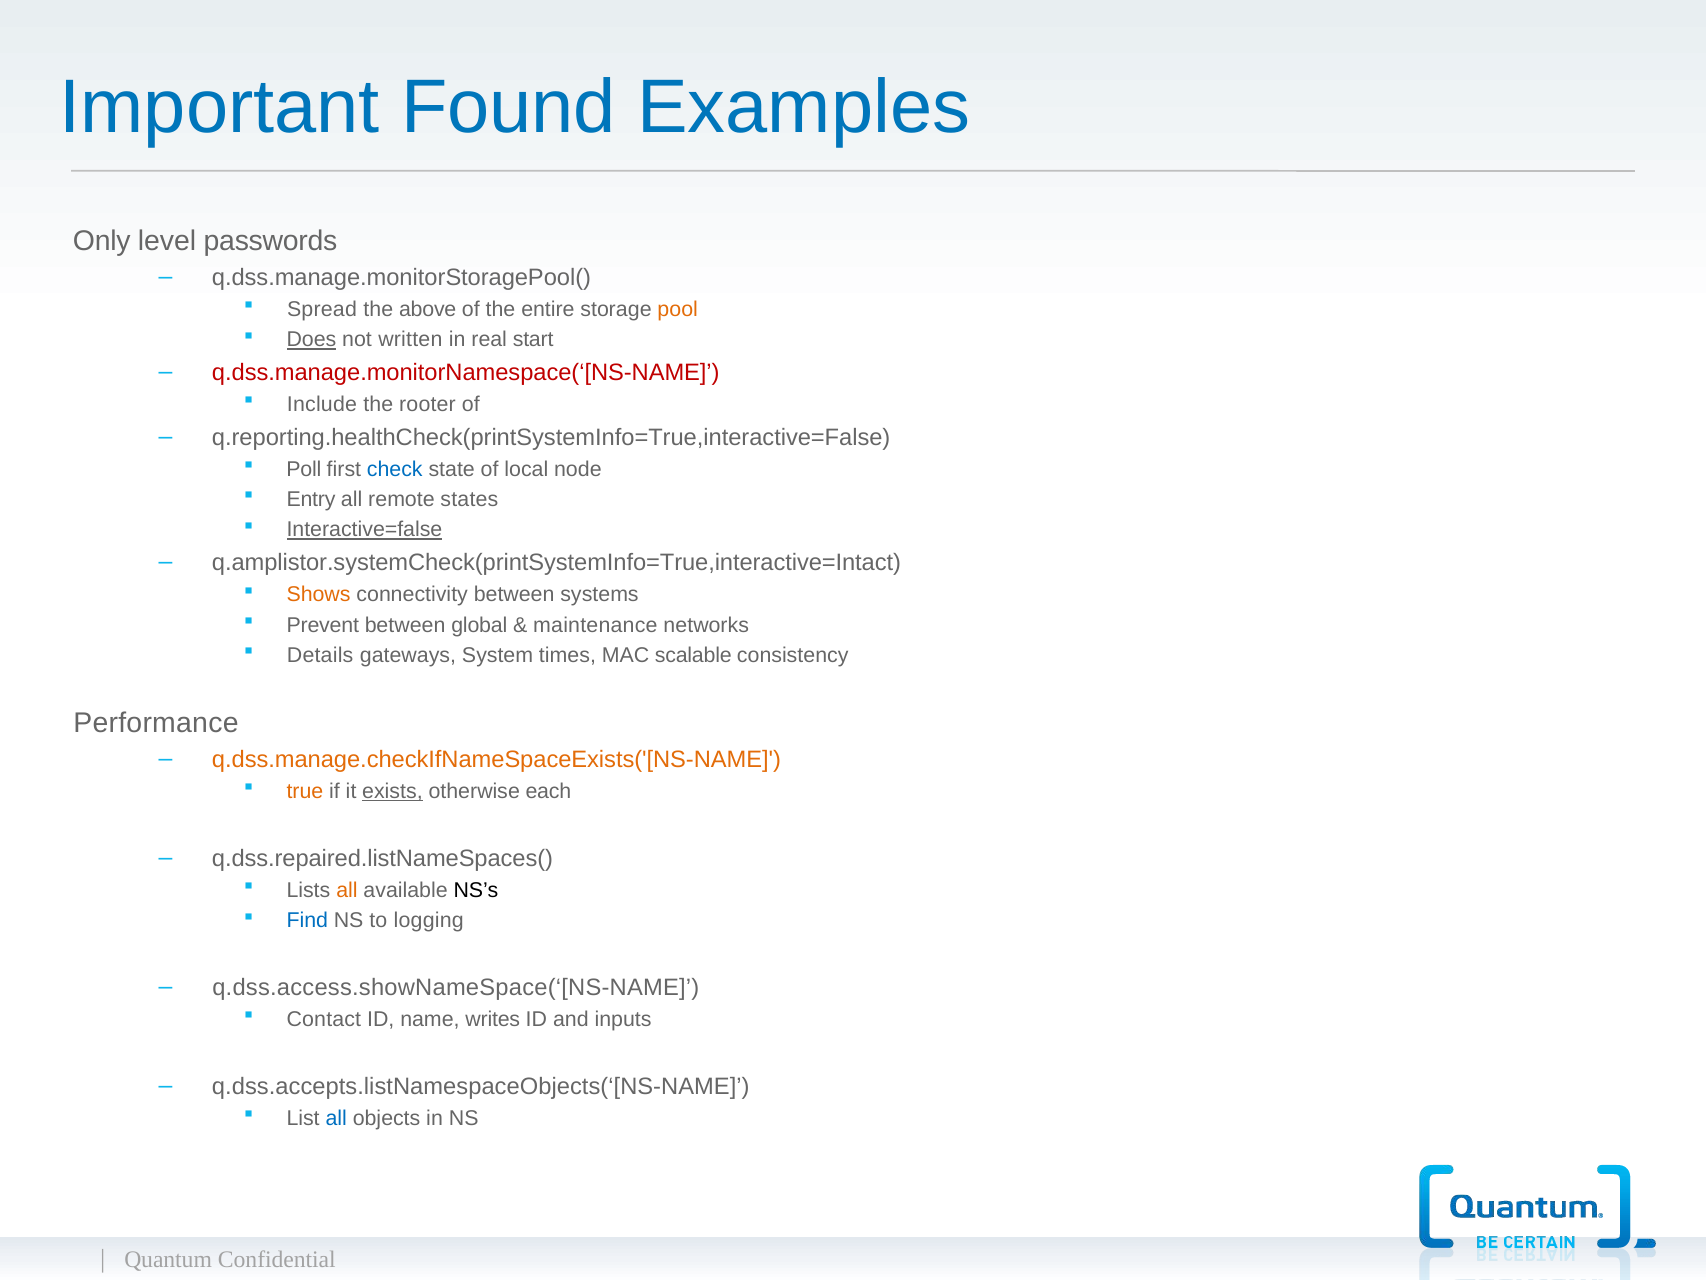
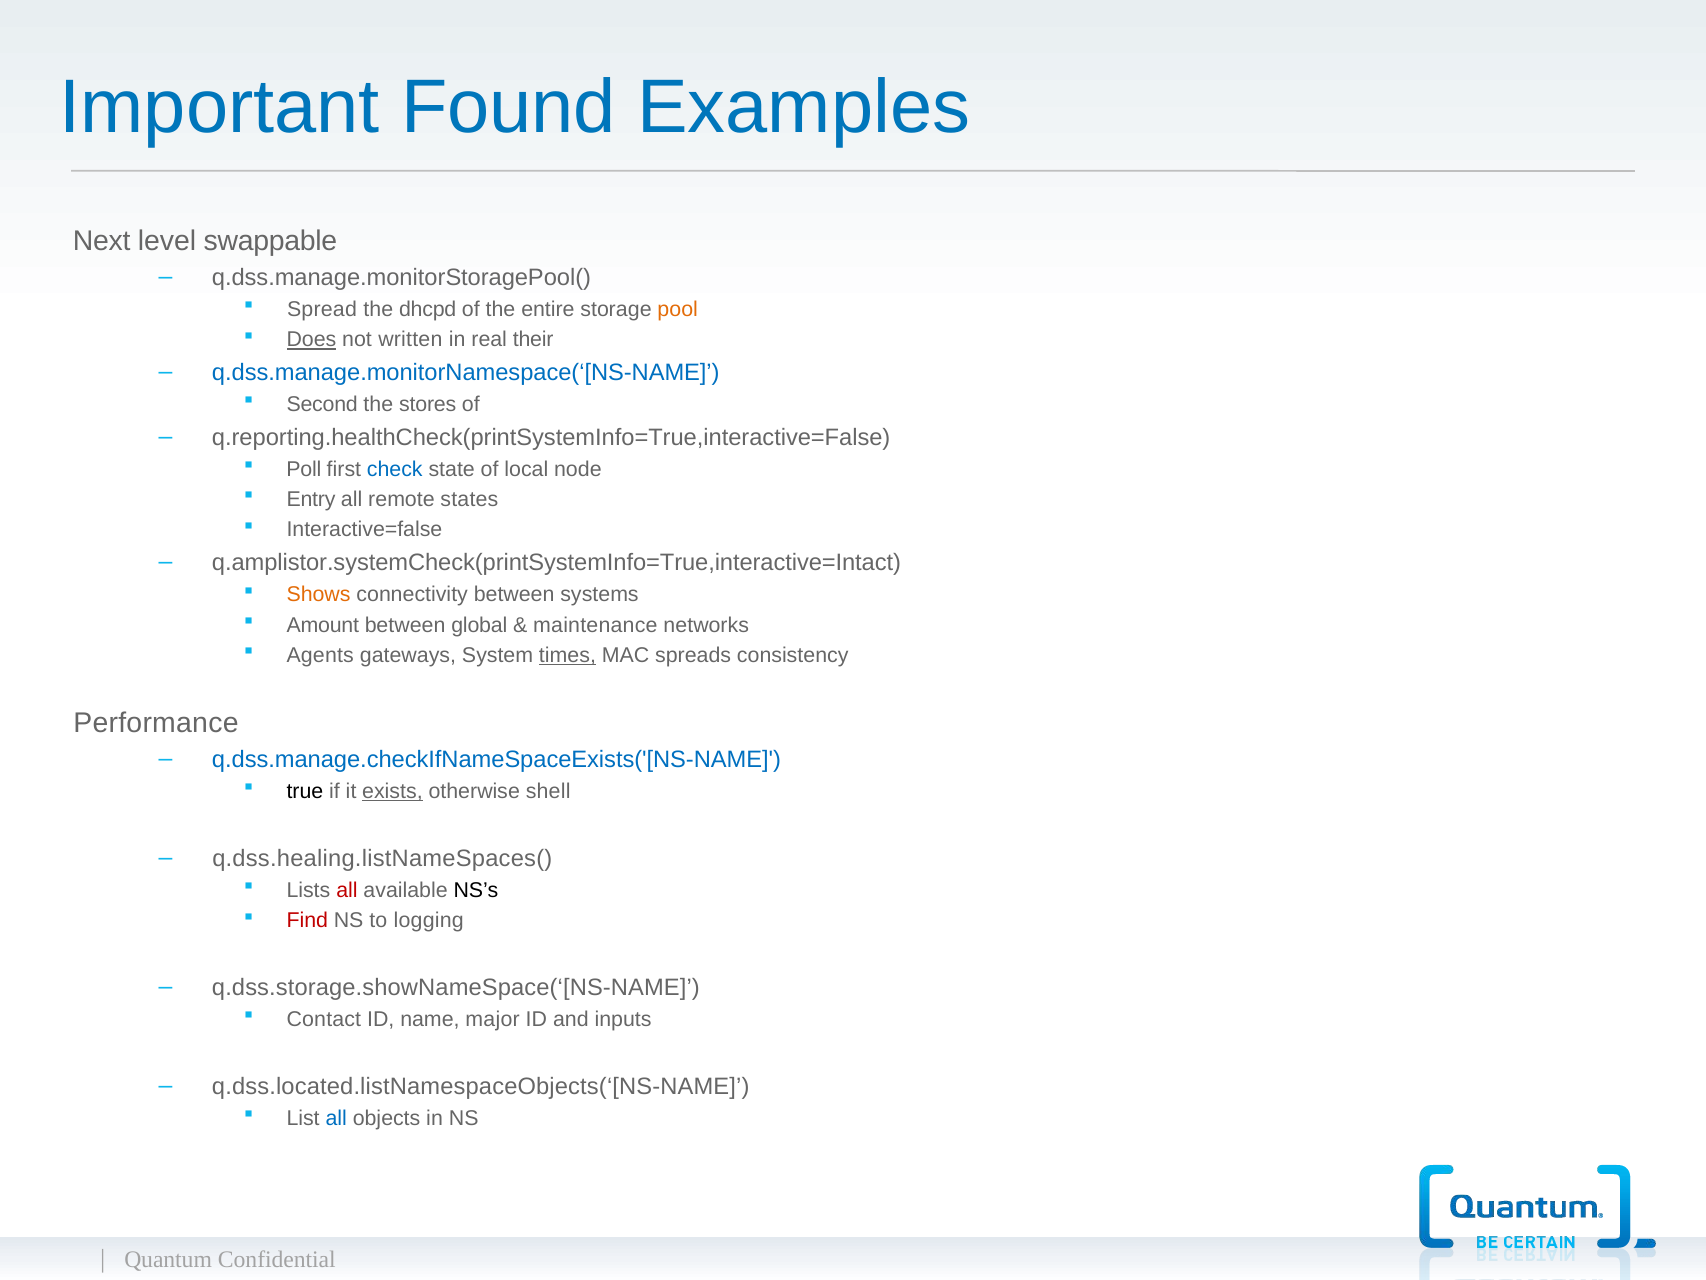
Only: Only -> Next (102, 241)
passwords: passwords -> swappable (270, 241)
above: above -> dhcpd (428, 309)
start: start -> their (533, 340)
q.dss.manage.monitorNamespace(‘[NS-NAME colour: red -> blue (466, 373)
Include: Include -> Second (322, 404)
rooter: rooter -> stores (428, 404)
Interactive=false underline: present -> none (364, 530)
Prevent: Prevent -> Amount (323, 625)
Details: Details -> Agents (320, 655)
times underline: none -> present (567, 655)
scalable: scalable -> spreads (693, 655)
q.dss.manage.checkIfNameSpaceExists('[NS-NAME colour: orange -> blue (496, 759)
true colour: orange -> black (305, 791)
each: each -> shell (548, 791)
q.dss.repaired.listNameSpaces(: q.dss.repaired.listNameSpaces( -> q.dss.healing.listNameSpaces( (382, 858)
all colour: orange -> red (347, 890)
Find colour: blue -> red (307, 920)
q.dss.access.showNameSpace(‘[NS-NAME: q.dss.access.showNameSpace(‘[NS-NAME -> q.dss.storage.showNameSpace(‘[NS-NAME (456, 987)
writes: writes -> major (493, 1019)
q.dss.accepts.listNamespaceObjects(‘[NS-NAME: q.dss.accepts.listNamespaceObjects(‘[NS-NAME -> q.dss.located.listNamespaceObjects(‘[NS-NAME (481, 1086)
